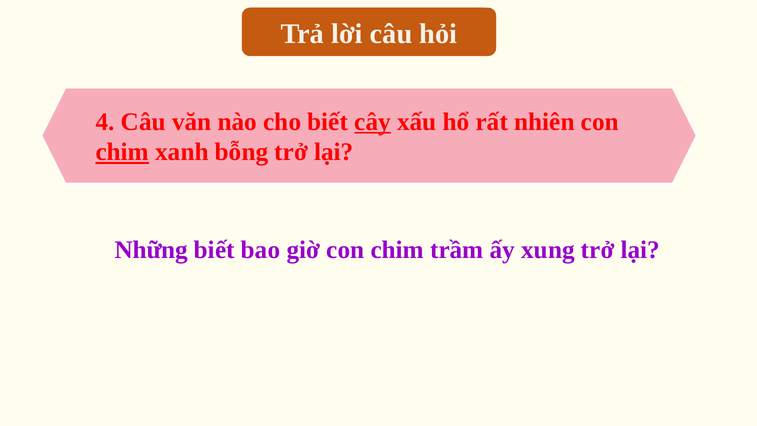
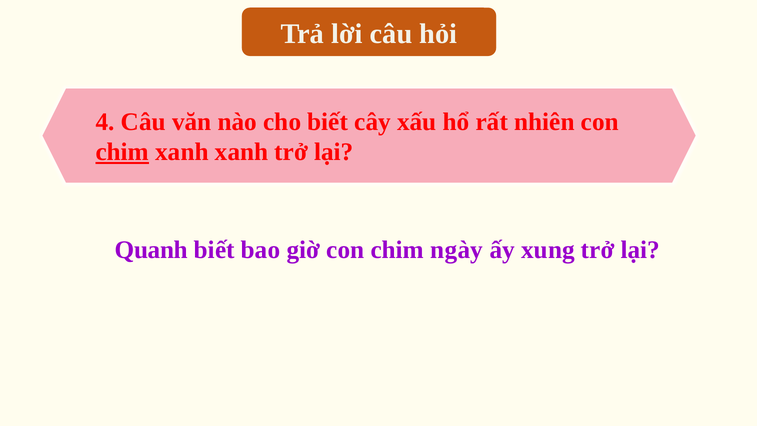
cây underline: present -> none (373, 122)
xanh bỗng: bỗng -> xanh (242, 152)
Những: Những -> Quanh (151, 250)
trầm: trầm -> ngày (457, 250)
